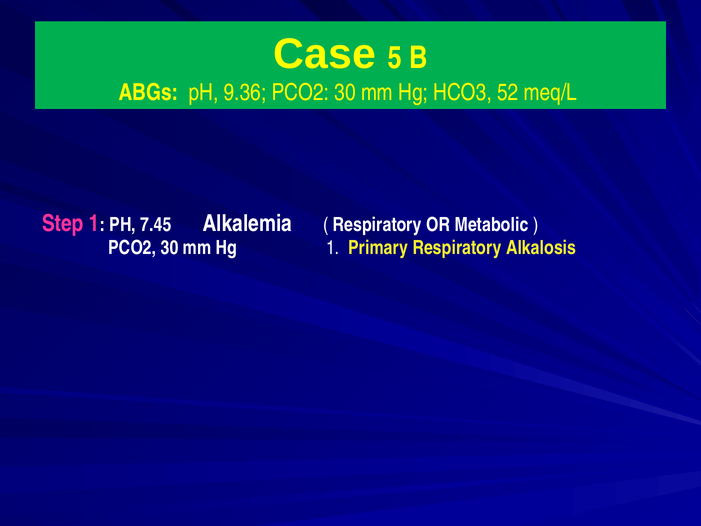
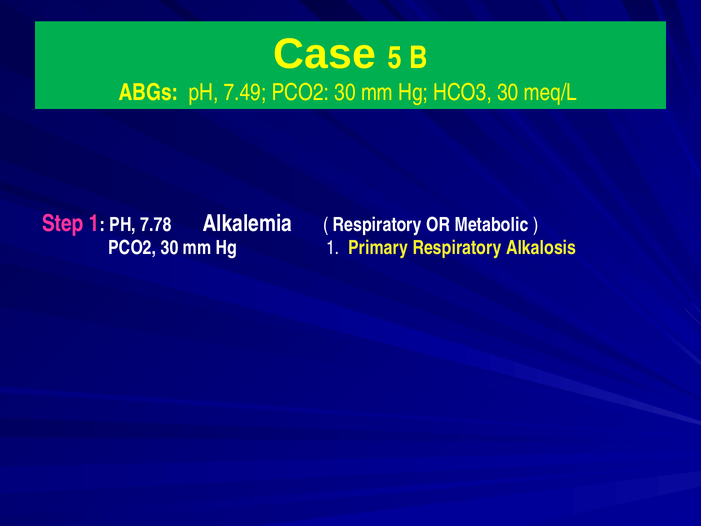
9.36: 9.36 -> 7.49 (245, 92)
HCO3 52: 52 -> 30 (508, 92)
7.45: 7.45 -> 7.78 (156, 225)
